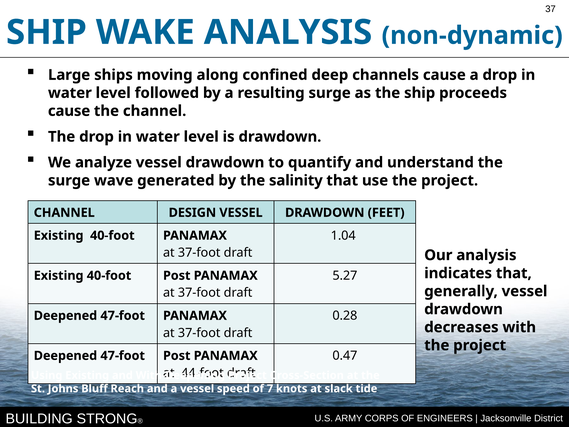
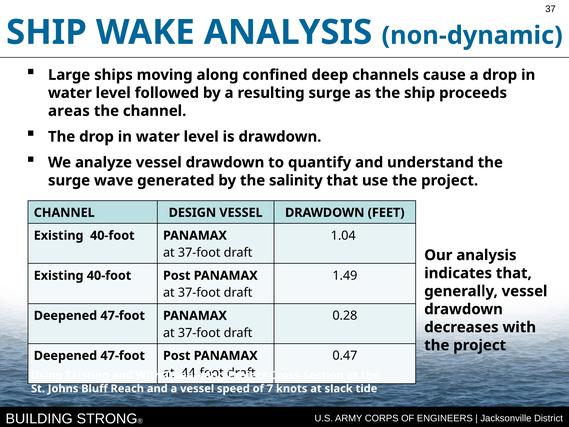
cause: cause -> areas (69, 111)
5.27: 5.27 -> 1.49 (345, 275)
